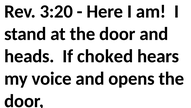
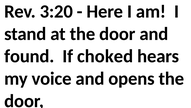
heads: heads -> found (29, 56)
